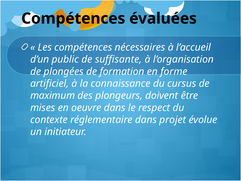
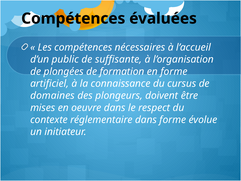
maximum: maximum -> domaines (53, 96)
dans projet: projet -> forme (173, 120)
